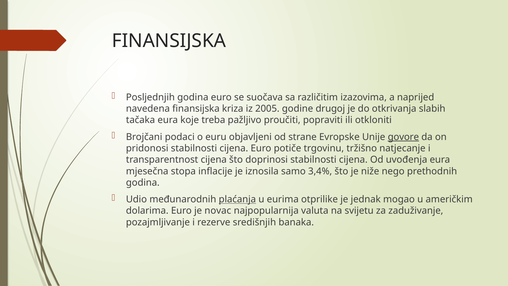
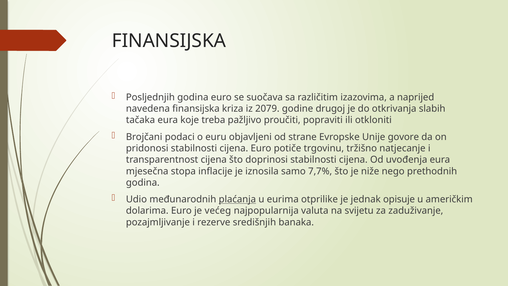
2005: 2005 -> 2079 (267, 109)
govore underline: present -> none (403, 137)
3,4%: 3,4% -> 7,7% (320, 171)
mogao: mogao -> opisuje (399, 199)
novac: novac -> većeg (218, 211)
